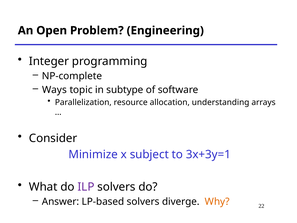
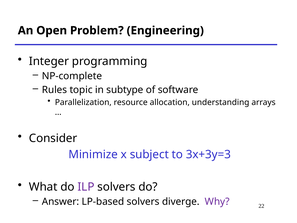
Ways: Ways -> Rules (55, 90)
3x+3y=1: 3x+3y=1 -> 3x+3y=3 (208, 154)
Why colour: orange -> purple (217, 201)
